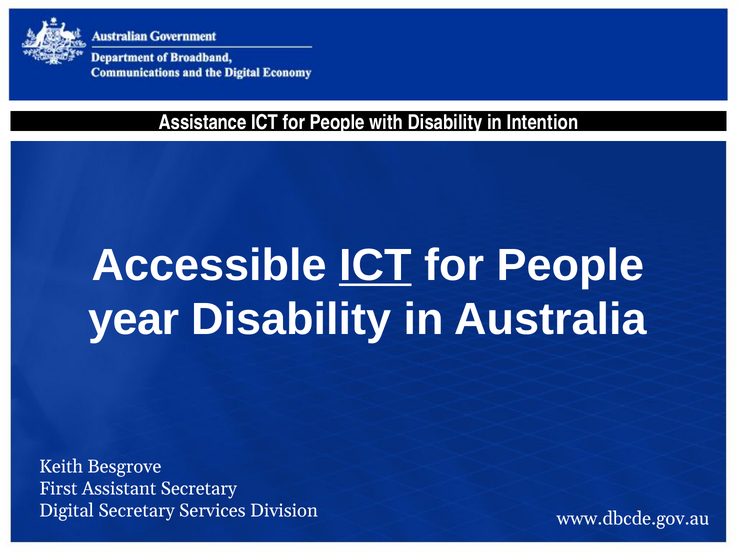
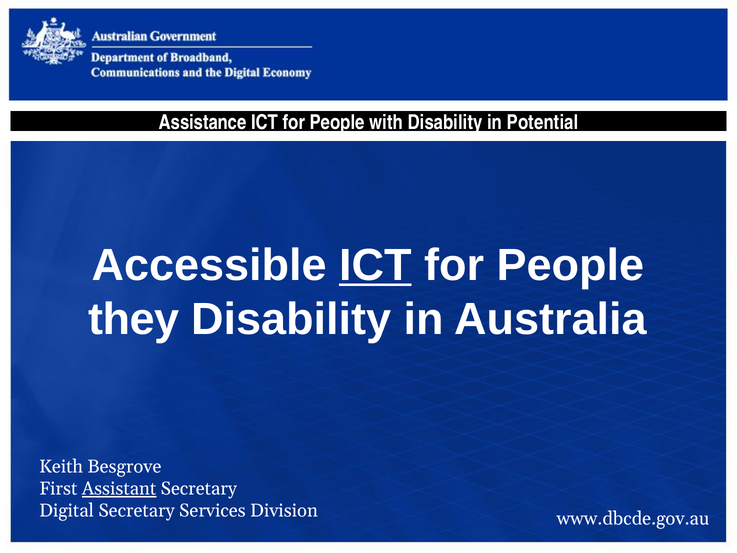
Intention: Intention -> Potential (543, 122)
year: year -> they (134, 319)
Assistant underline: none -> present (119, 489)
